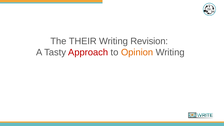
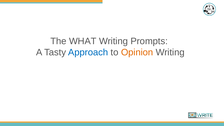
THEIR: THEIR -> WHAT (83, 41)
Revision: Revision -> Prompts (149, 41)
Approach colour: red -> blue (88, 52)
